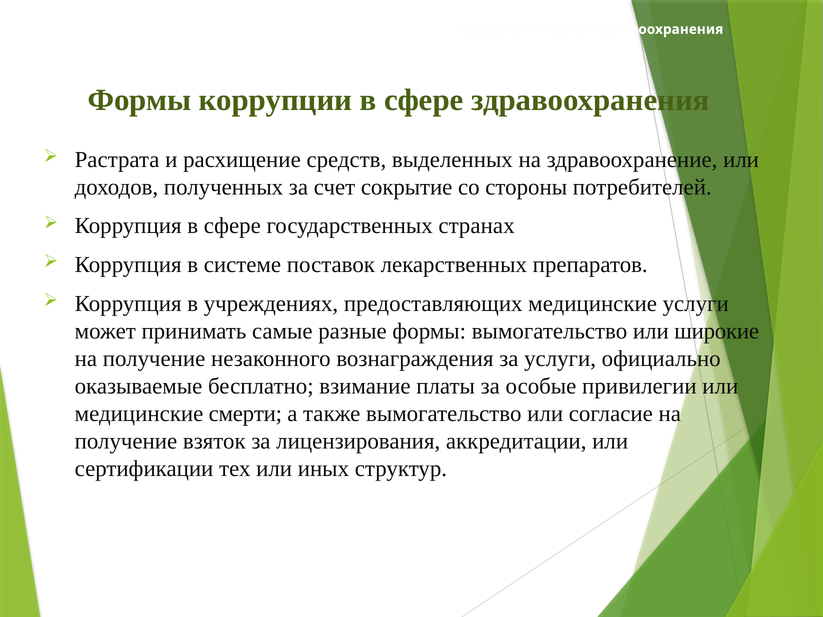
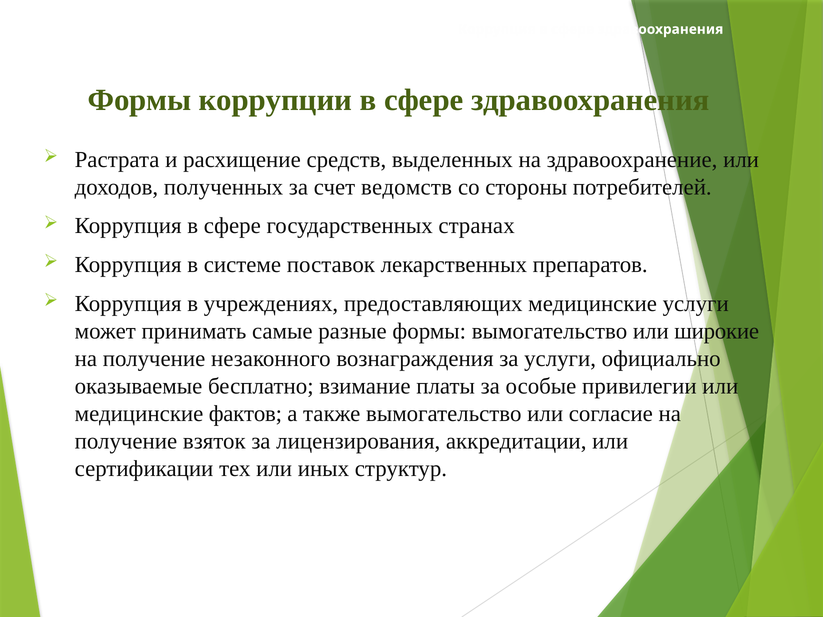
сокрытие: сокрытие -> ведомств (406, 187)
смерти: смерти -> фактов (245, 414)
